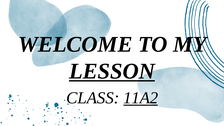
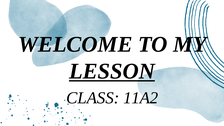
11A2 underline: present -> none (141, 98)
